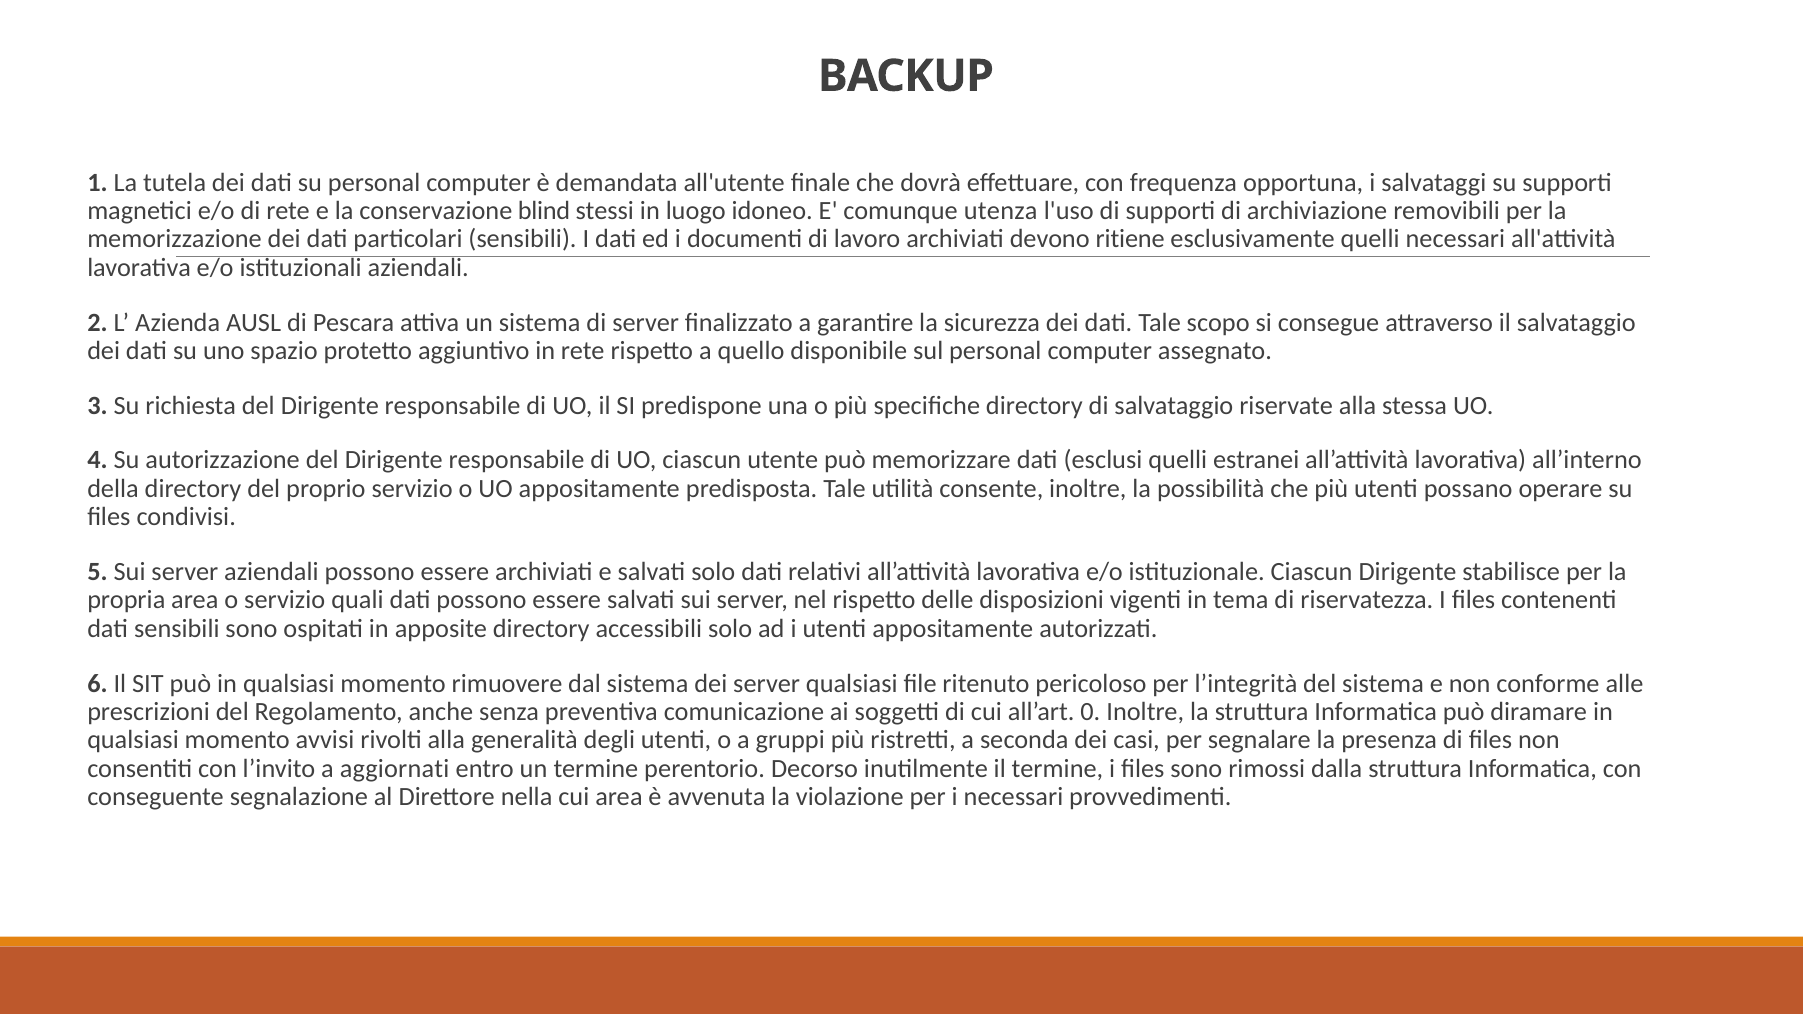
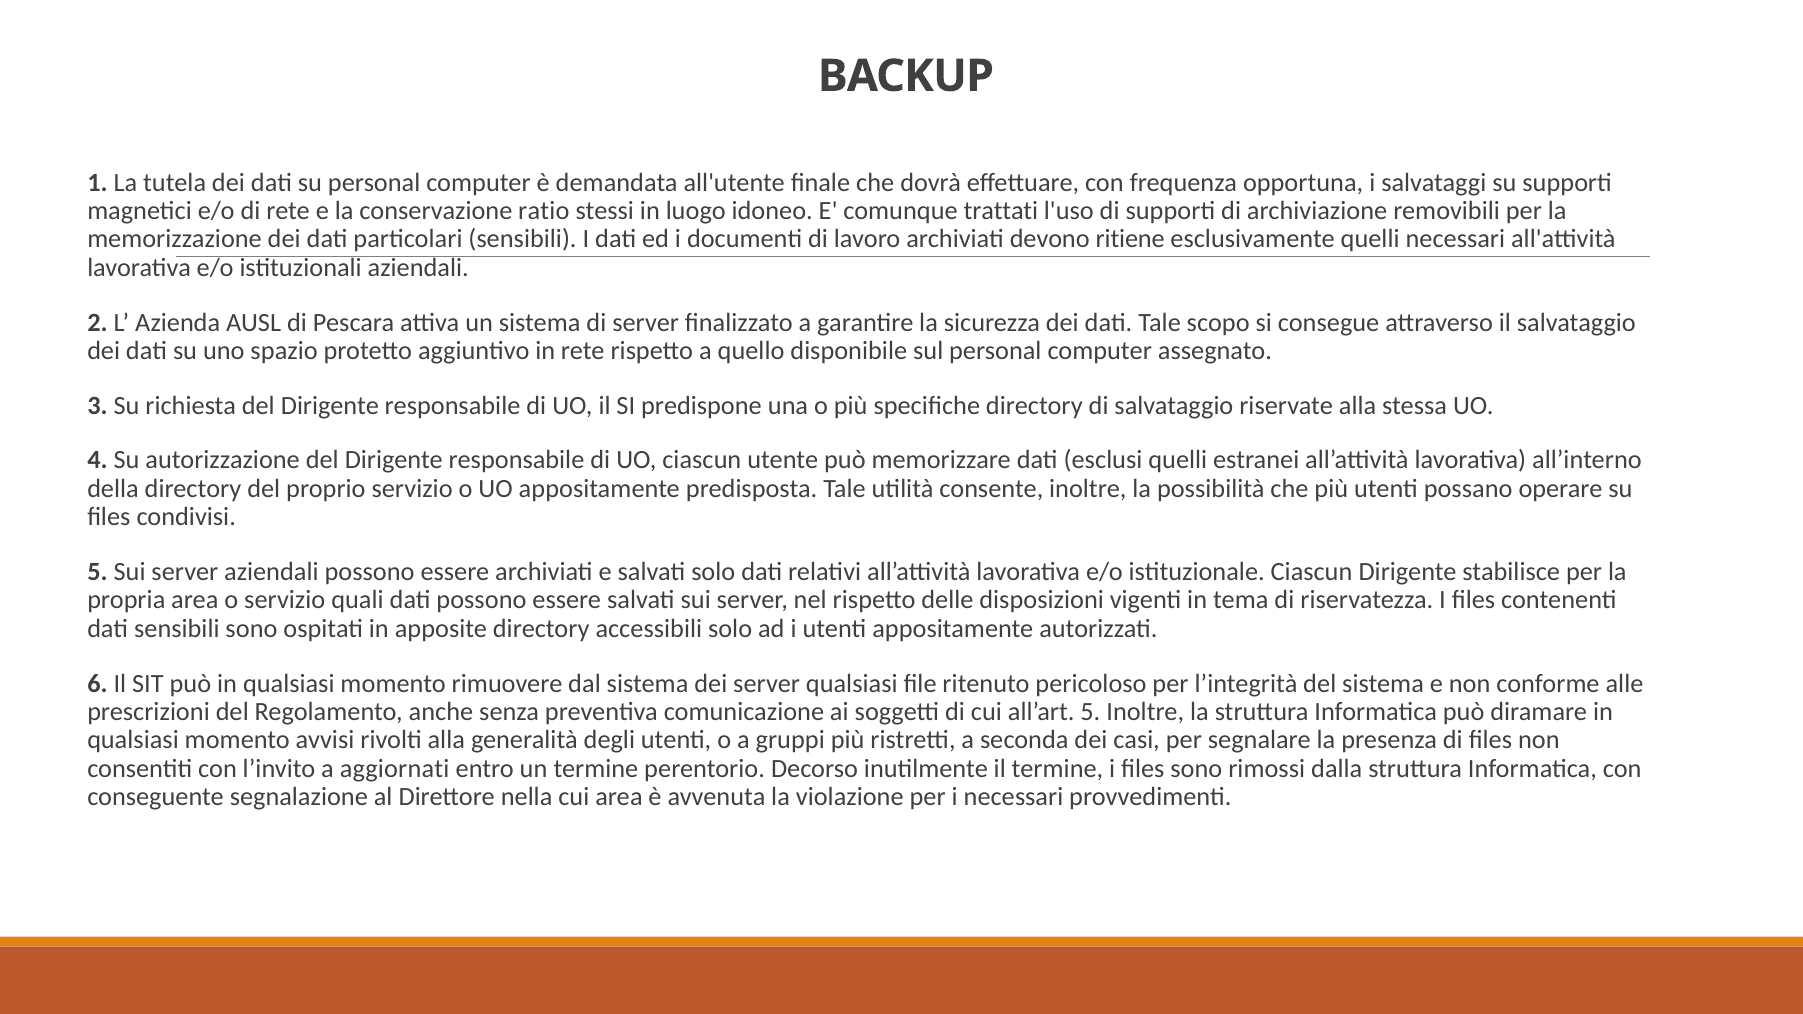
blind: blind -> ratio (544, 211)
utenza: utenza -> trattati (1001, 211)
all’art 0: 0 -> 5 (1090, 712)
